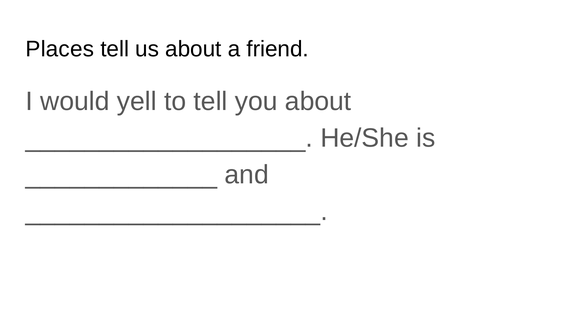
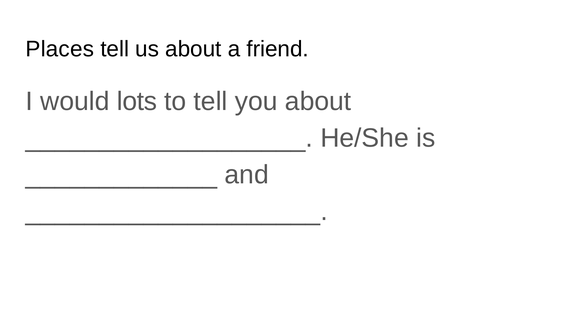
yell: yell -> lots (137, 101)
